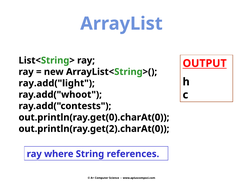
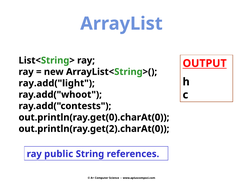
where: where -> public (59, 153)
